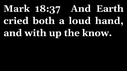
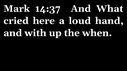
18:37: 18:37 -> 14:37 (48, 9)
Earth: Earth -> What (110, 9)
both: both -> here (44, 21)
know: know -> when (97, 33)
